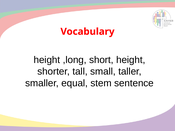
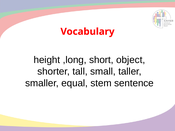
short height: height -> object (131, 60)
